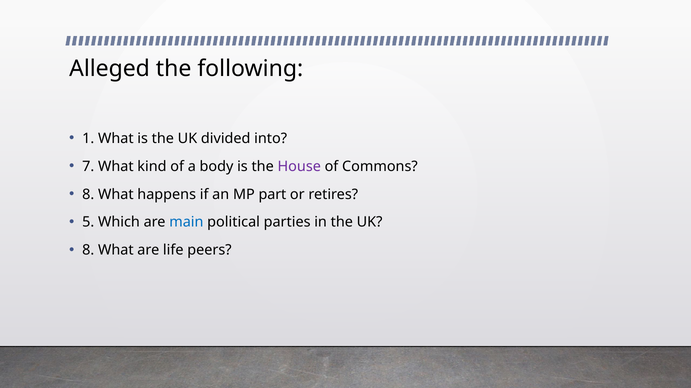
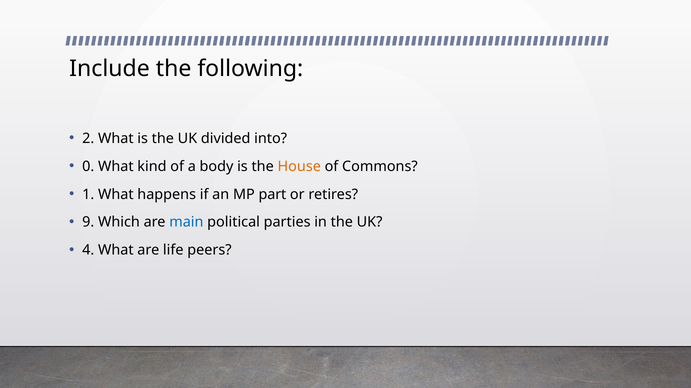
Alleged: Alleged -> Include (110, 69)
1: 1 -> 2 (88, 139)
7: 7 -> 0 (88, 167)
House colour: purple -> orange (299, 167)
8: 8 -> 1 (88, 195)
5: 5 -> 9 (88, 223)
8: 8 -> 4 (88, 251)
